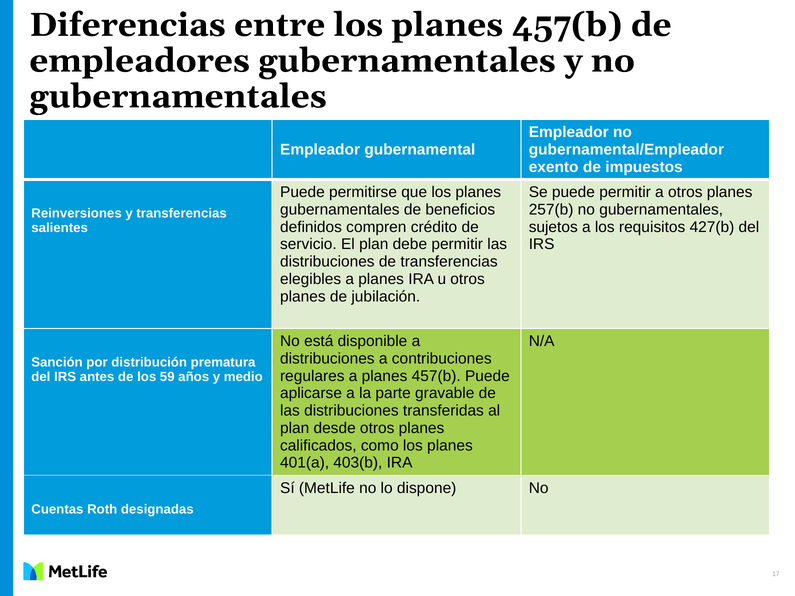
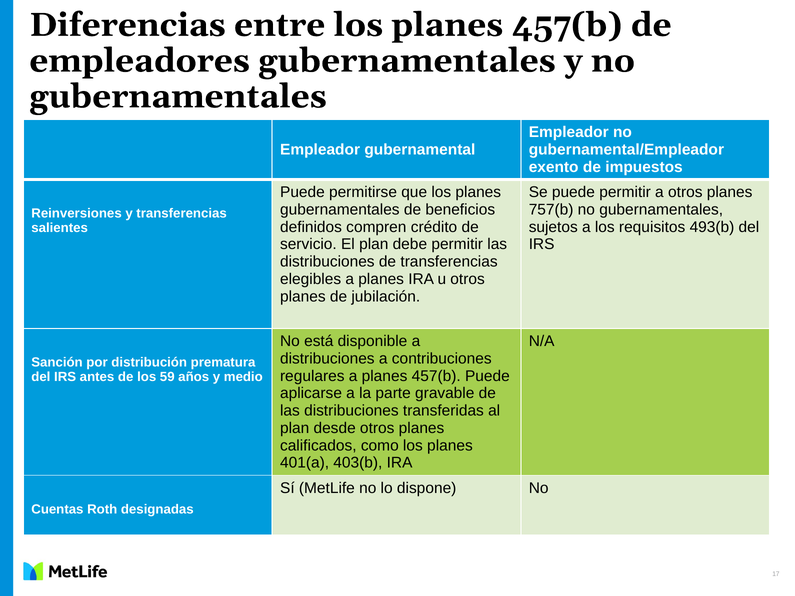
257(b: 257(b -> 757(b (551, 210)
427(b: 427(b -> 493(b (712, 227)
